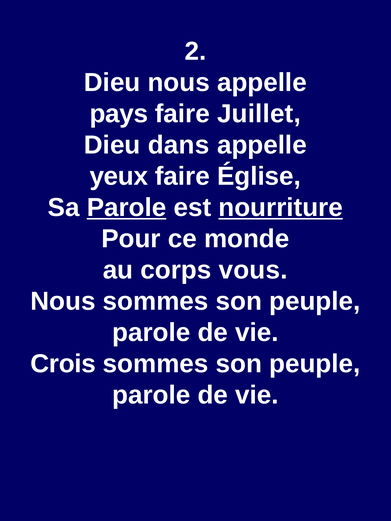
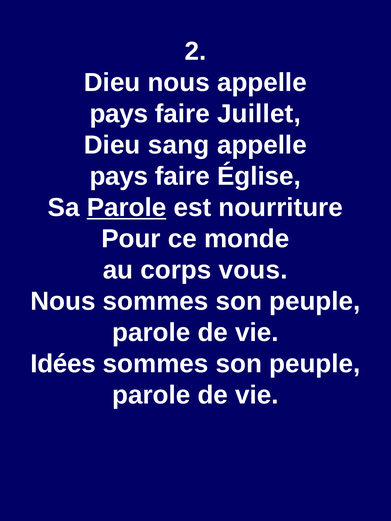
dans: dans -> sang (179, 145)
yeux: yeux -> pays (119, 176)
nourriture underline: present -> none (281, 208)
Crois: Crois -> Idées (63, 364)
